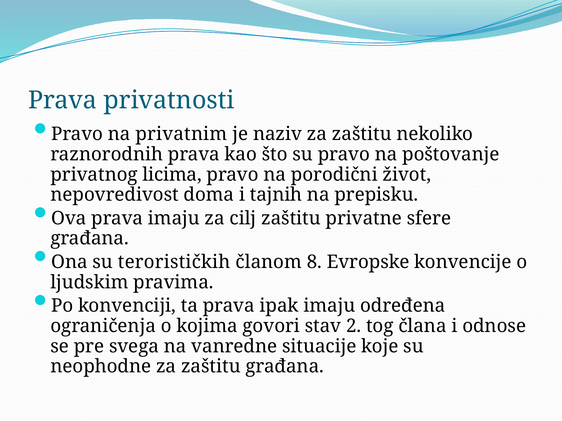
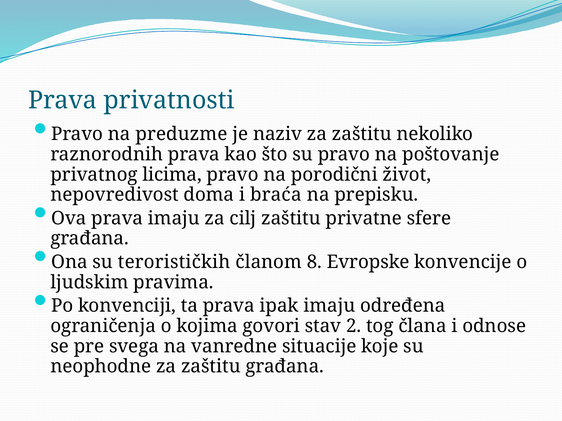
privatnim: privatnim -> preduzme (181, 134)
tajnih: tajnih -> braća (276, 195)
